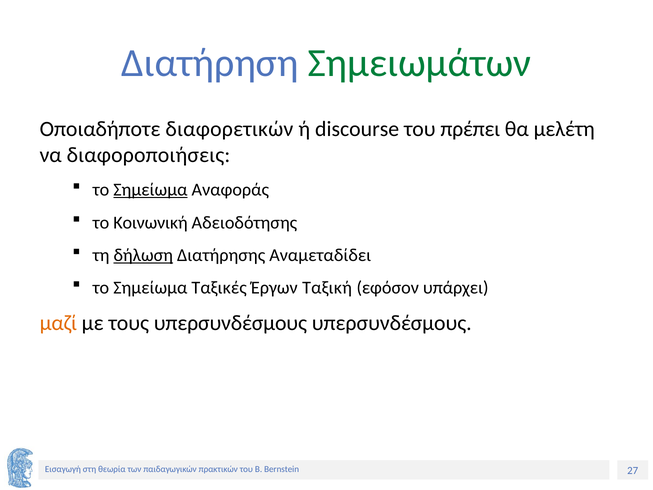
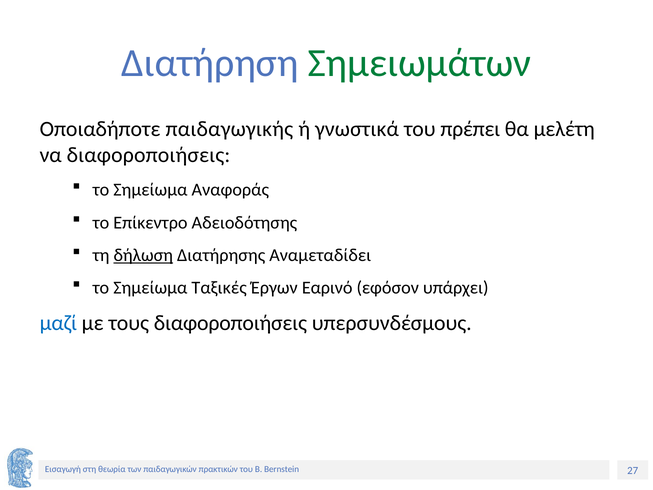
διαφορετικών: διαφορετικών -> παιδαγωγικής (229, 129)
discourse: discourse -> γνωστικά (357, 129)
Σημείωμα underline: present -> none (150, 190)
Κοινωνική: Κοινωνική -> Επίκεντρο (150, 222)
Ταξική: Ταξική -> Εαρινό (327, 288)
μαζί colour: orange -> blue (58, 323)
τους υπερσυνδέσμους: υπερσυνδέσμους -> διαφοροποιήσεις (230, 323)
